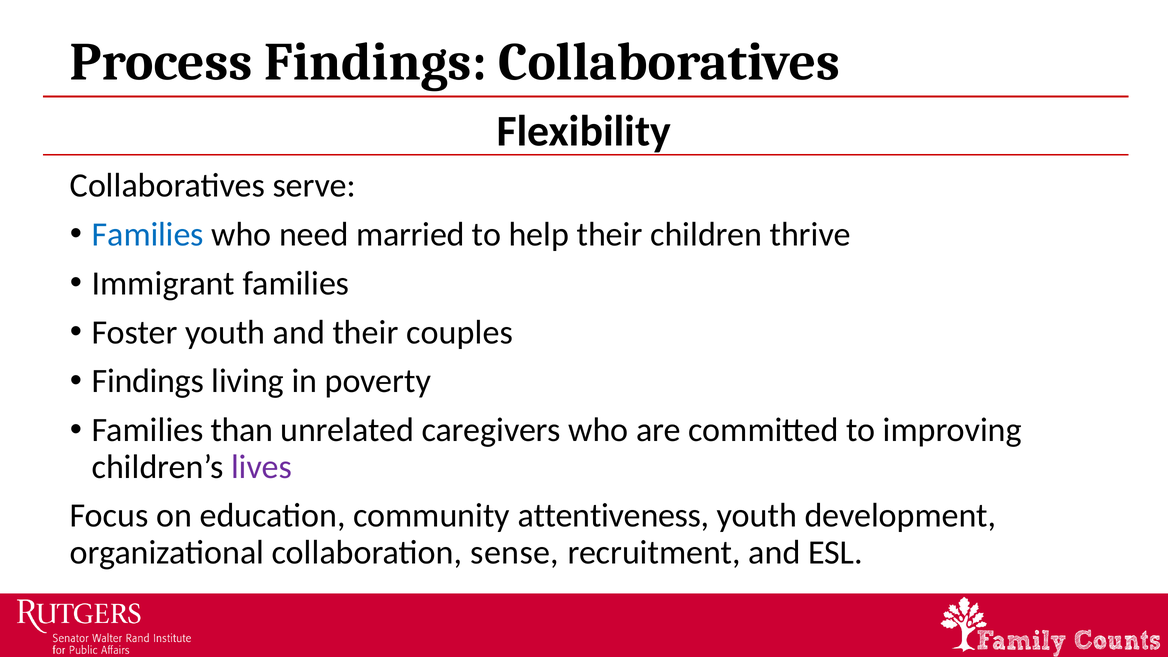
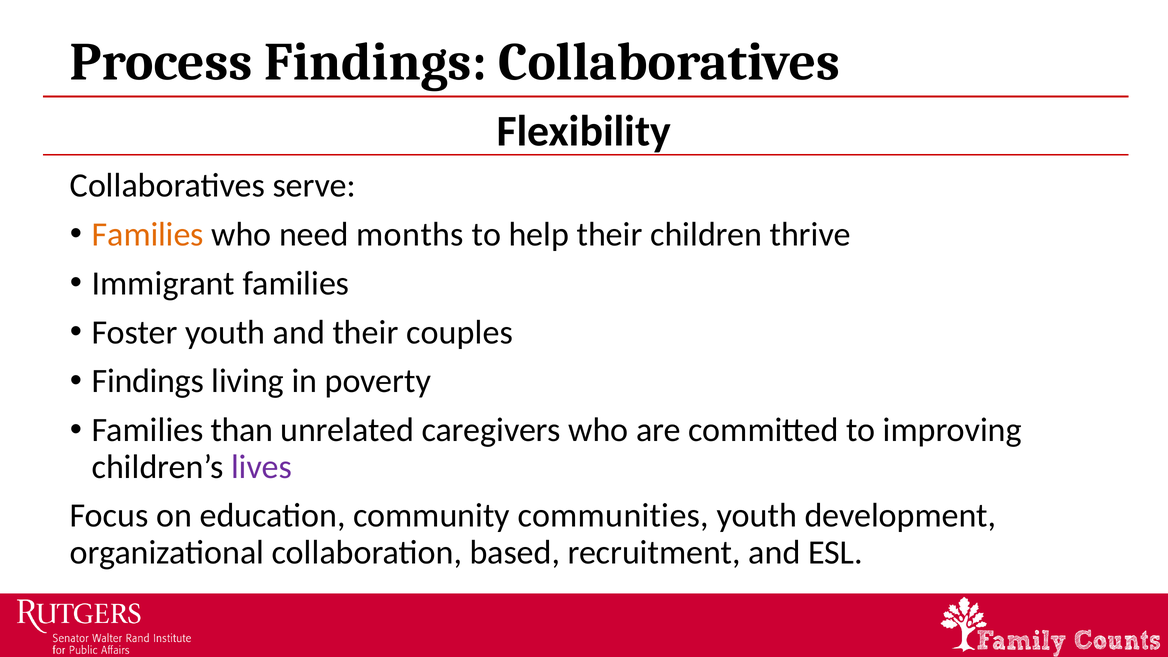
Families colour: blue -> orange (148, 234)
married: married -> months (410, 234)
attentiveness: attentiveness -> communities (613, 516)
sense: sense -> based (515, 552)
